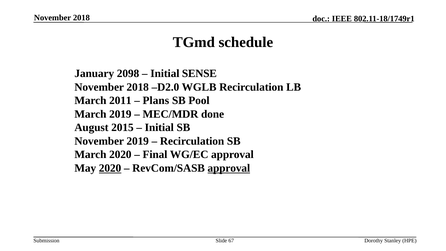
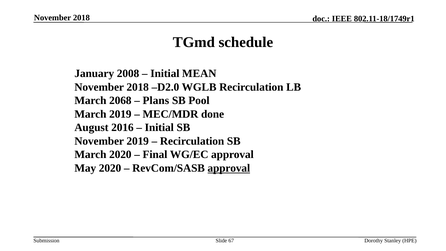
2098: 2098 -> 2008 (128, 73)
SENSE: SENSE -> MEAN (199, 73)
2011: 2011 -> 2068 (120, 100)
2015: 2015 -> 2016 (122, 127)
2020 underline: present -> none (110, 168)
